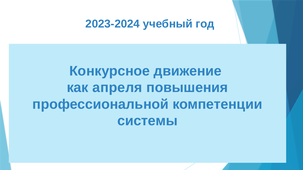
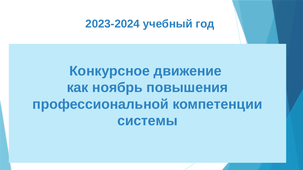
апреля: апреля -> ноябрь (117, 88)
